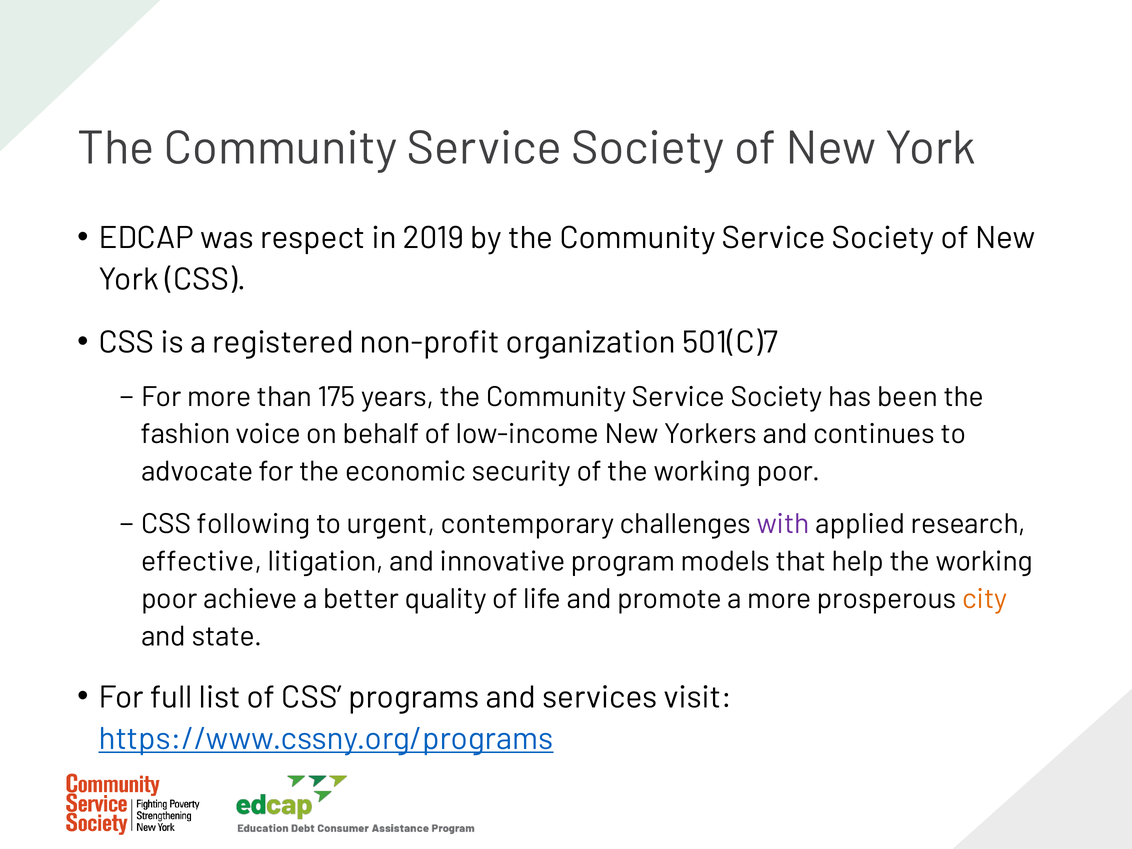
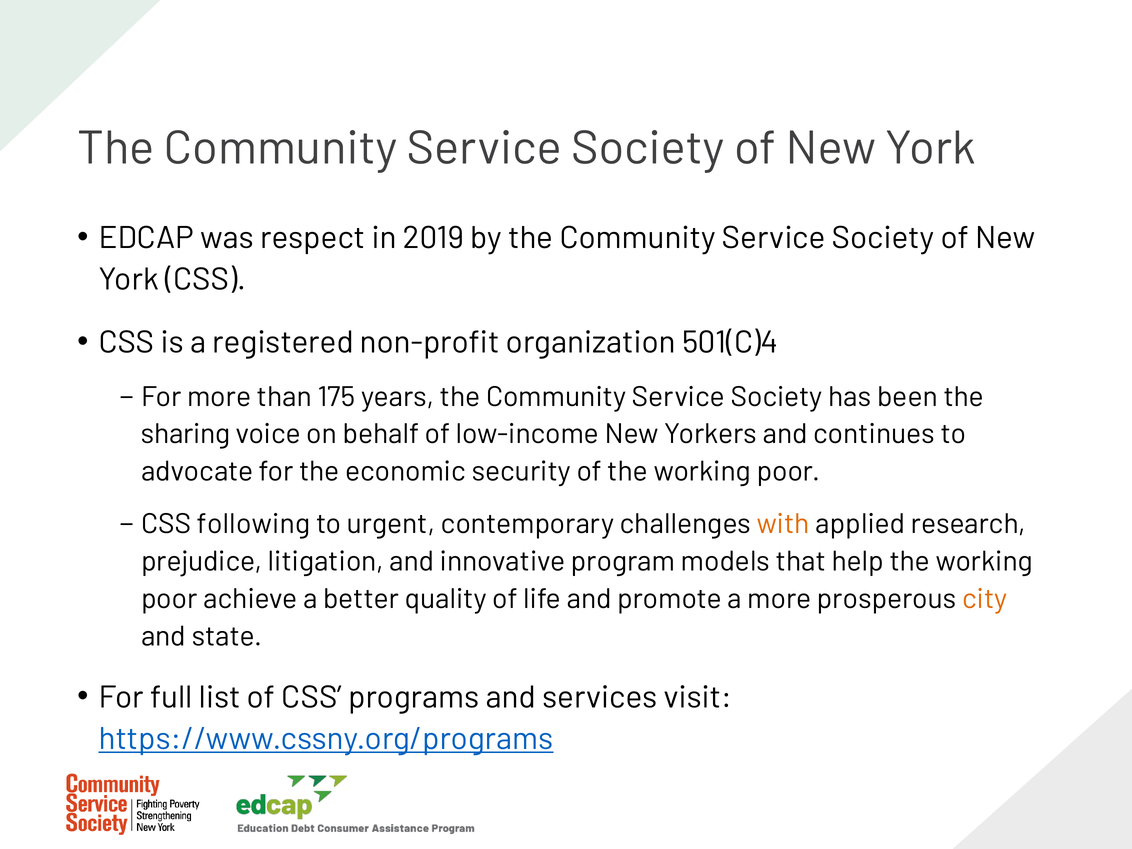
501(C)7: 501(C)7 -> 501(C)4 (730, 342)
fashion: fashion -> sharing (186, 434)
with colour: purple -> orange (783, 524)
effective: effective -> prejudice (202, 561)
